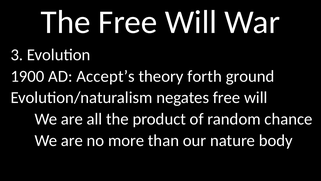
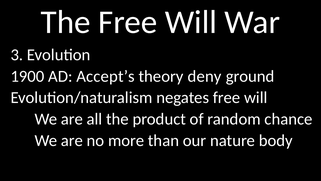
forth: forth -> deny (205, 76)
